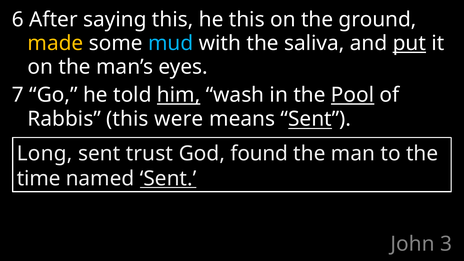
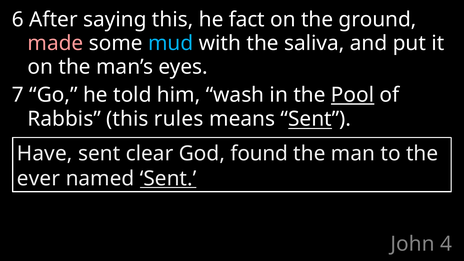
he this: this -> fact (247, 19)
made colour: yellow -> pink (55, 43)
put underline: present -> none (409, 43)
him underline: present -> none (179, 95)
were: were -> rules (179, 119)
Long: Long -> Have (45, 153)
trust: trust -> clear (150, 153)
time: time -> ever (38, 179)
3: 3 -> 4 (446, 244)
